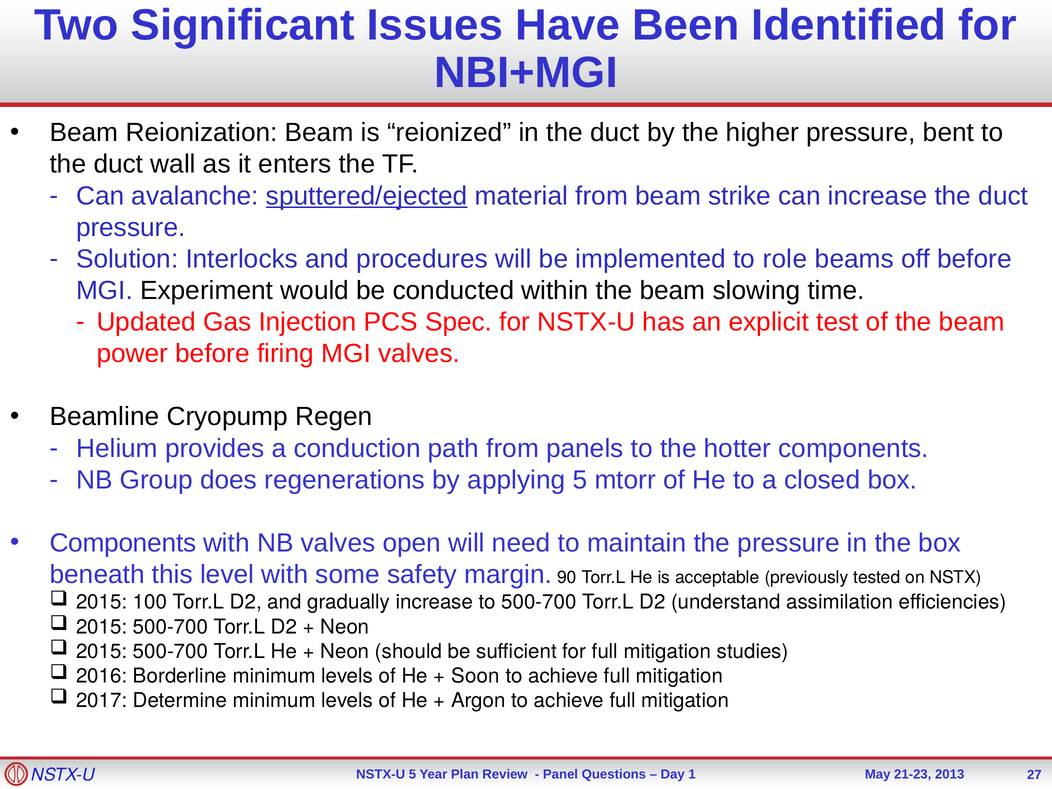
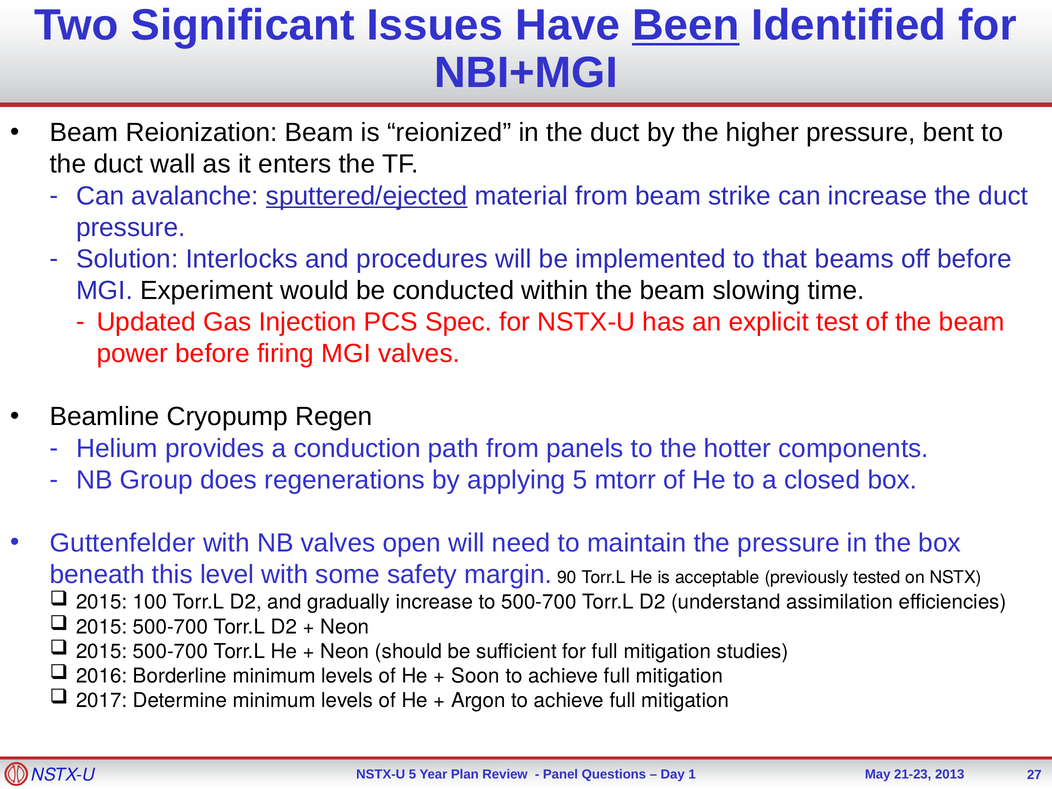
Been underline: none -> present (686, 25)
role: role -> that (785, 259)
Components: Components -> Guttenfelder (123, 543)
